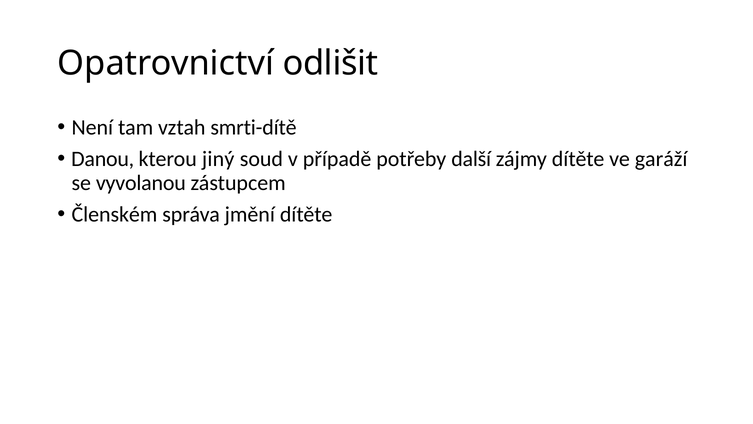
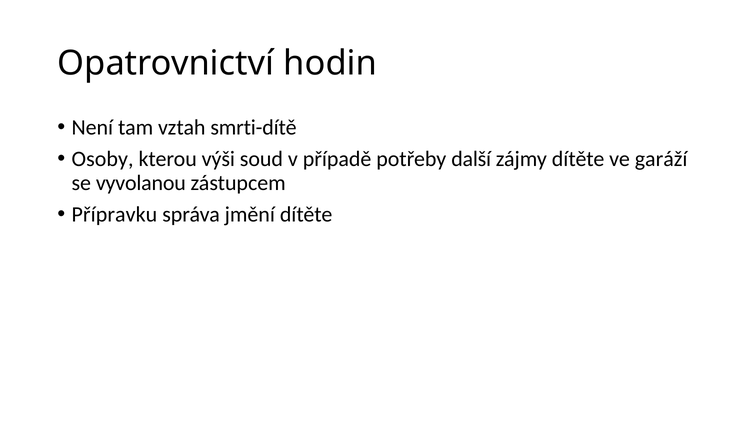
odlišit: odlišit -> hodin (330, 63)
Danou: Danou -> Osoby (103, 159)
jiný: jiný -> výši (218, 159)
Členském: Členském -> Přípravku (114, 214)
